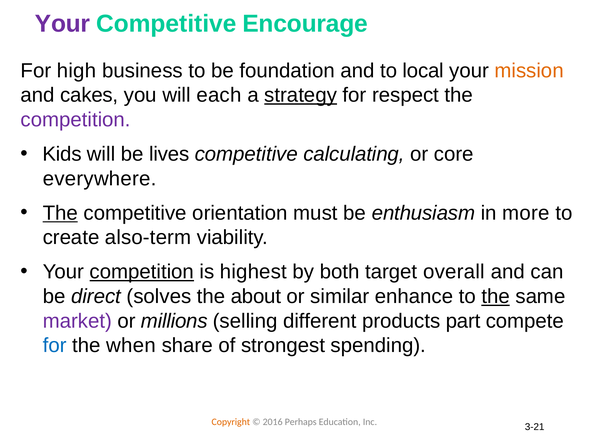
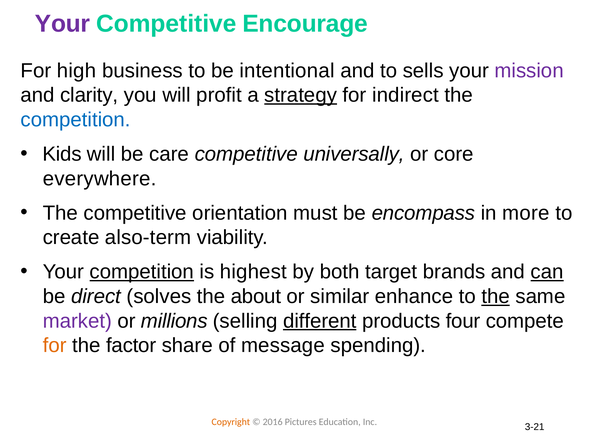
foundation: foundation -> intentional (287, 71)
local: local -> sells (423, 71)
mission colour: orange -> purple (529, 71)
cakes: cakes -> clarity (89, 95)
each: each -> profit (219, 95)
respect: respect -> indirect (405, 95)
competition colour: purple -> blue (76, 120)
lives: lives -> care (169, 154)
calculating: calculating -> universally (354, 154)
The underline: present -> none (60, 213)
enthusiasm: enthusiasm -> encompass (423, 213)
overall: overall -> brands (454, 272)
can underline: none -> present (547, 272)
different underline: none -> present (320, 321)
part: part -> four (463, 321)
for colour: blue -> orange (55, 345)
when: when -> factor (131, 345)
strongest: strongest -> message (283, 345)
Perhaps: Perhaps -> Pictures (301, 422)
